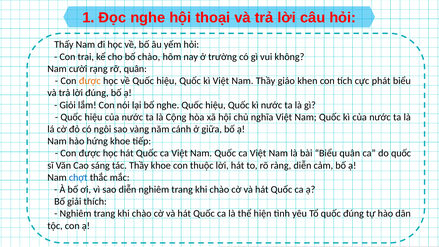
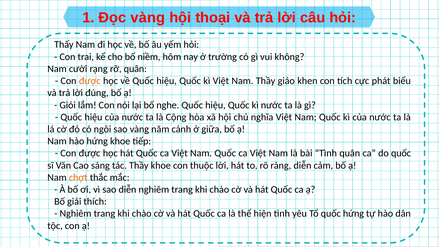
Đọc nghe: nghe -> vàng (148, 18)
bố chào: chào -> niềm (149, 57)
bài Biểu: Biểu -> Tình (326, 153)
chợt colour: blue -> orange (78, 177)
quốc đúng: đúng -> hứng (354, 214)
